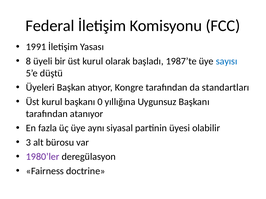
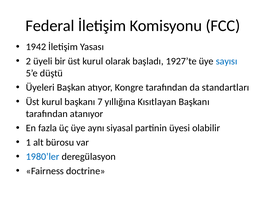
1991: 1991 -> 1942 (36, 47)
8: 8 -> 2 (28, 61)
1987’te: 1987’te -> 1927’te (181, 61)
0: 0 -> 7 (100, 102)
Uygunsuz: Uygunsuz -> Kısıtlayan (157, 102)
3: 3 -> 1 (28, 143)
1980’ler colour: purple -> blue (43, 157)
